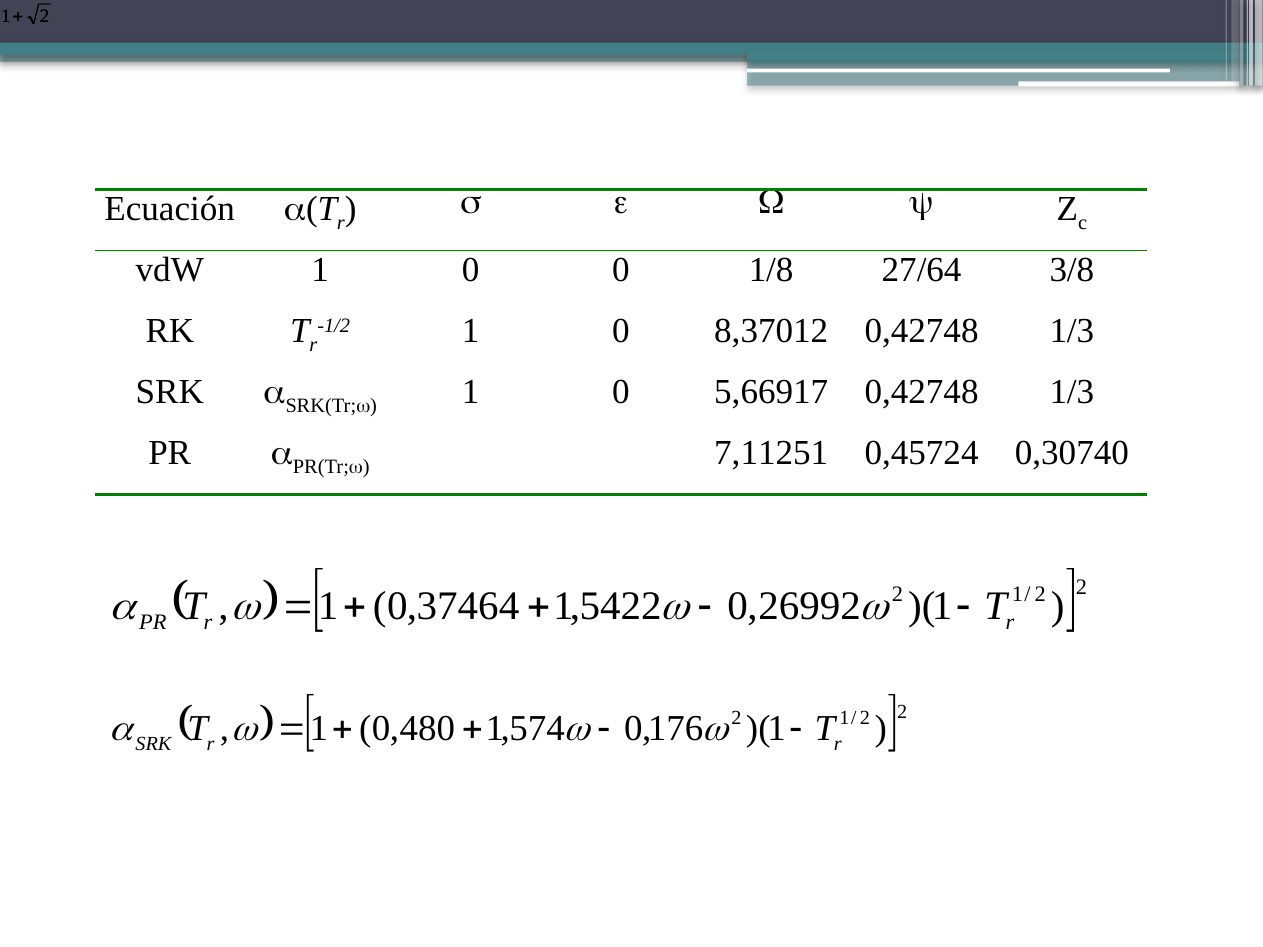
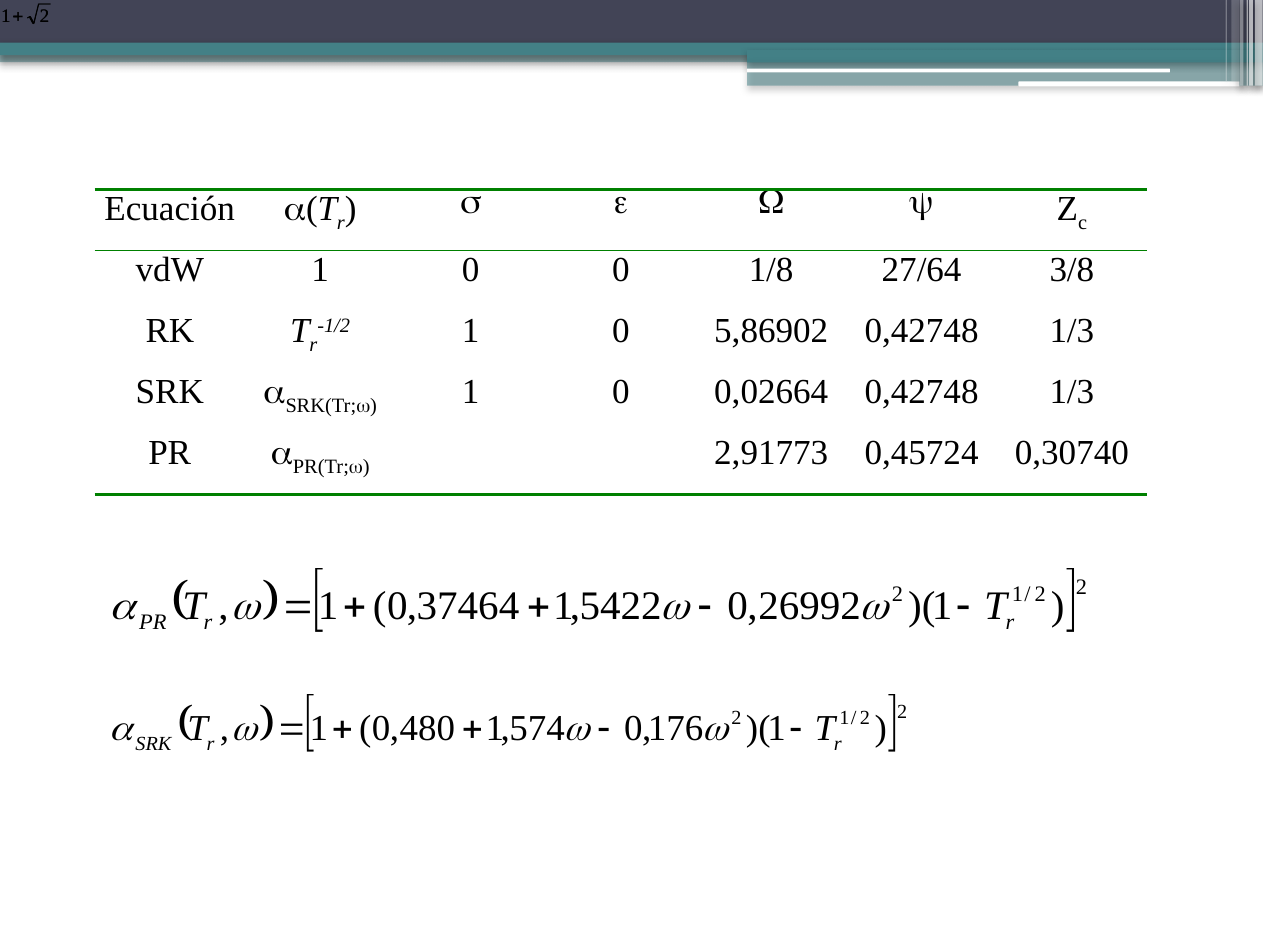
8,37012: 8,37012 -> 5,86902 (771, 331)
5,66917: 5,66917 -> 0,02664 (771, 392)
7,11251: 7,11251 -> 2,91773 (771, 453)
